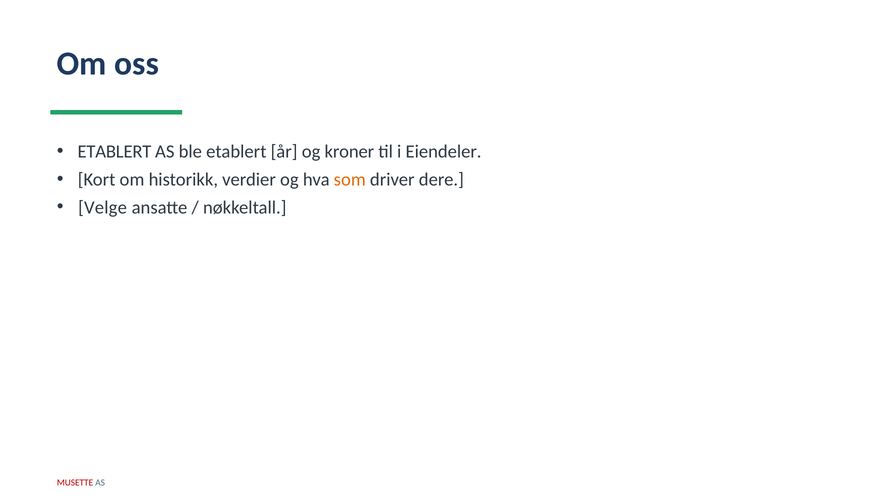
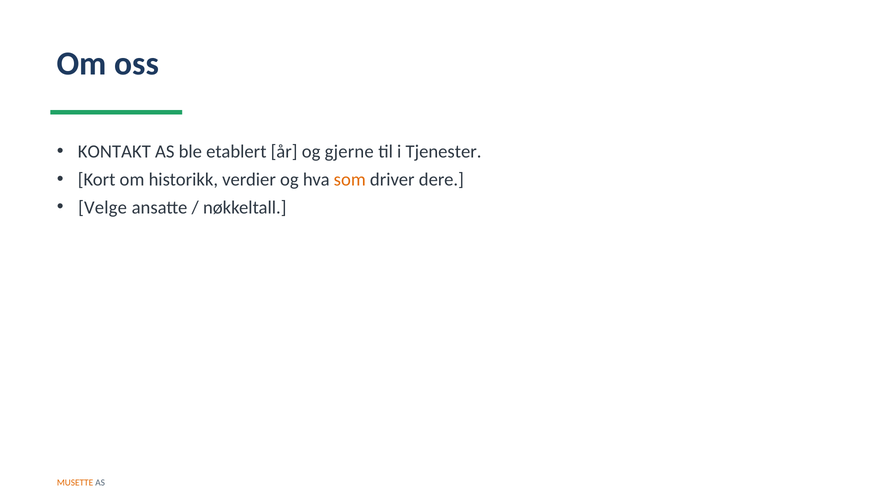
ETABLERT: ETABLERT -> KONTAKT (114, 151)
kroner: kroner -> gjerne (349, 151)
Eiendeler: Eiendeler -> Tjenester (444, 151)
MUSETTE colour: red -> orange (75, 483)
